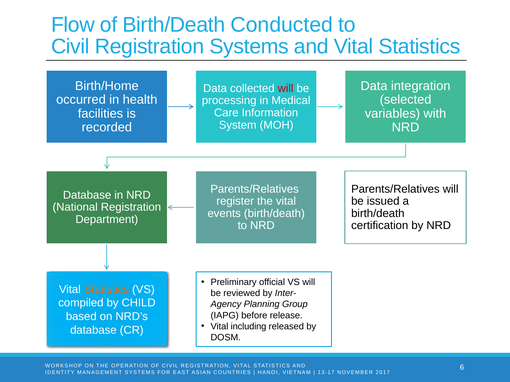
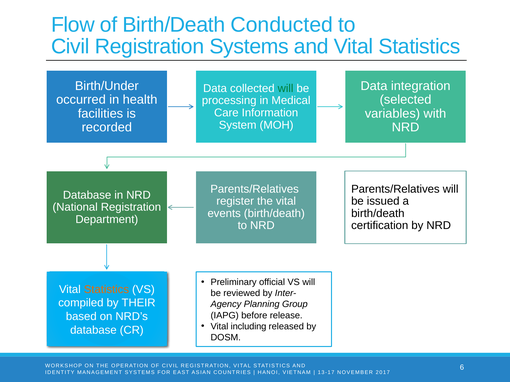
Birth/Home: Birth/Home -> Birth/Under (107, 86)
will colour: red -> green (286, 88)
CHILD: CHILD -> THEIR (139, 303)
